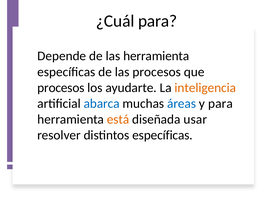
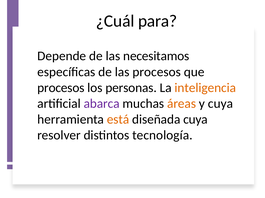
las herramienta: herramienta -> necesitamos (156, 56)
ayudarte: ayudarte -> personas (131, 88)
abarca colour: blue -> purple (102, 104)
áreas colour: blue -> orange (182, 104)
y para: para -> cuya (221, 104)
diseñada usar: usar -> cuya (195, 120)
distintos específicas: específicas -> tecnología (162, 136)
